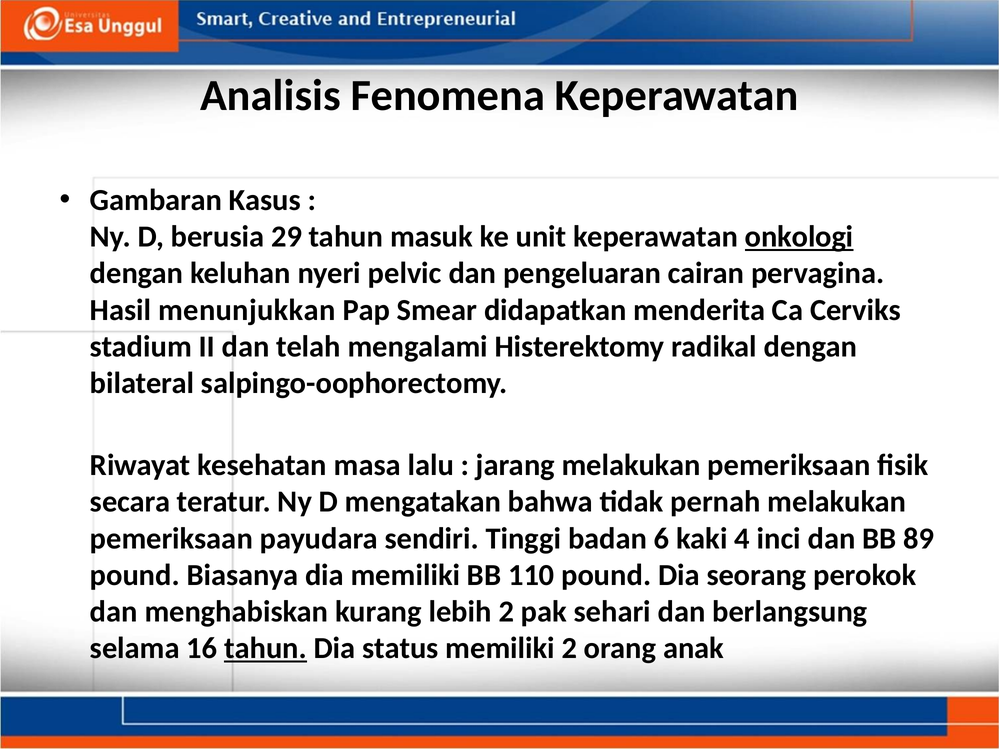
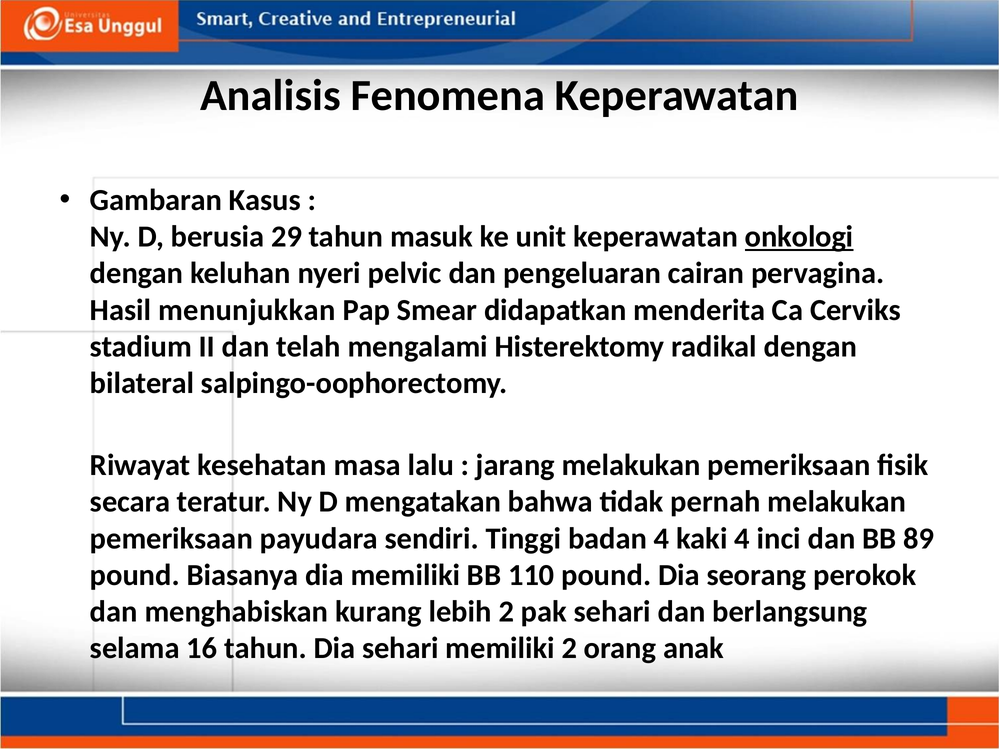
badan 6: 6 -> 4 (662, 539)
tahun underline: present -> none (266, 649)
Dia status: status -> sehari (400, 649)
